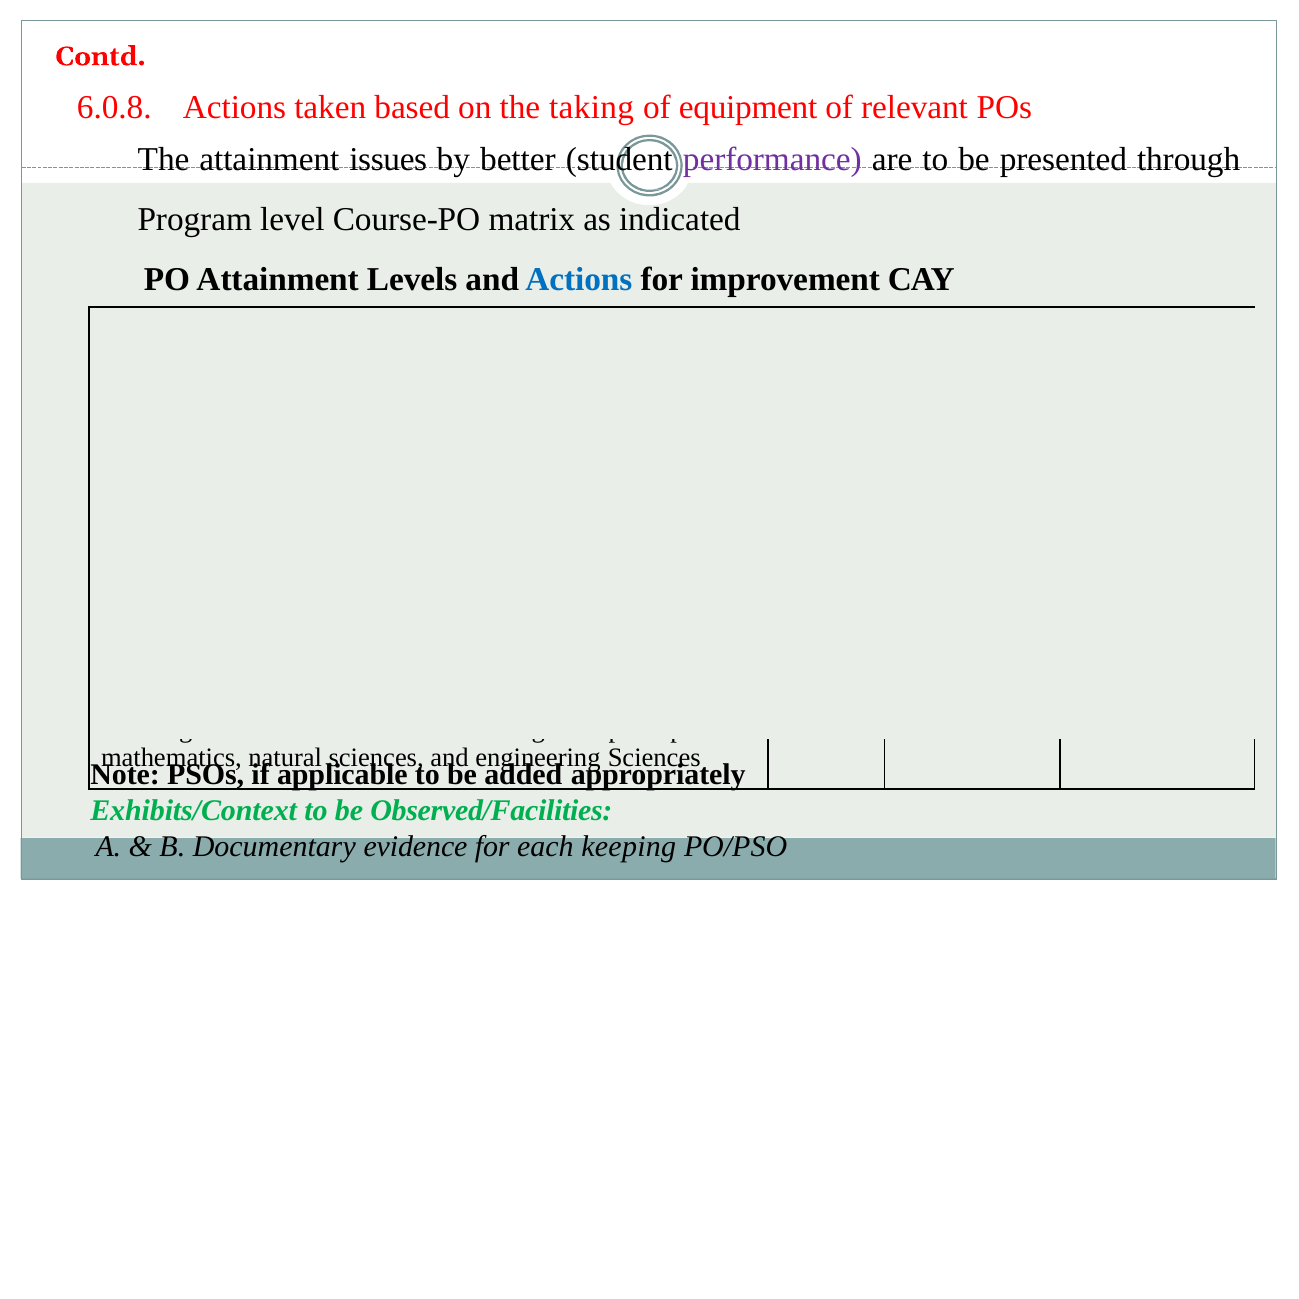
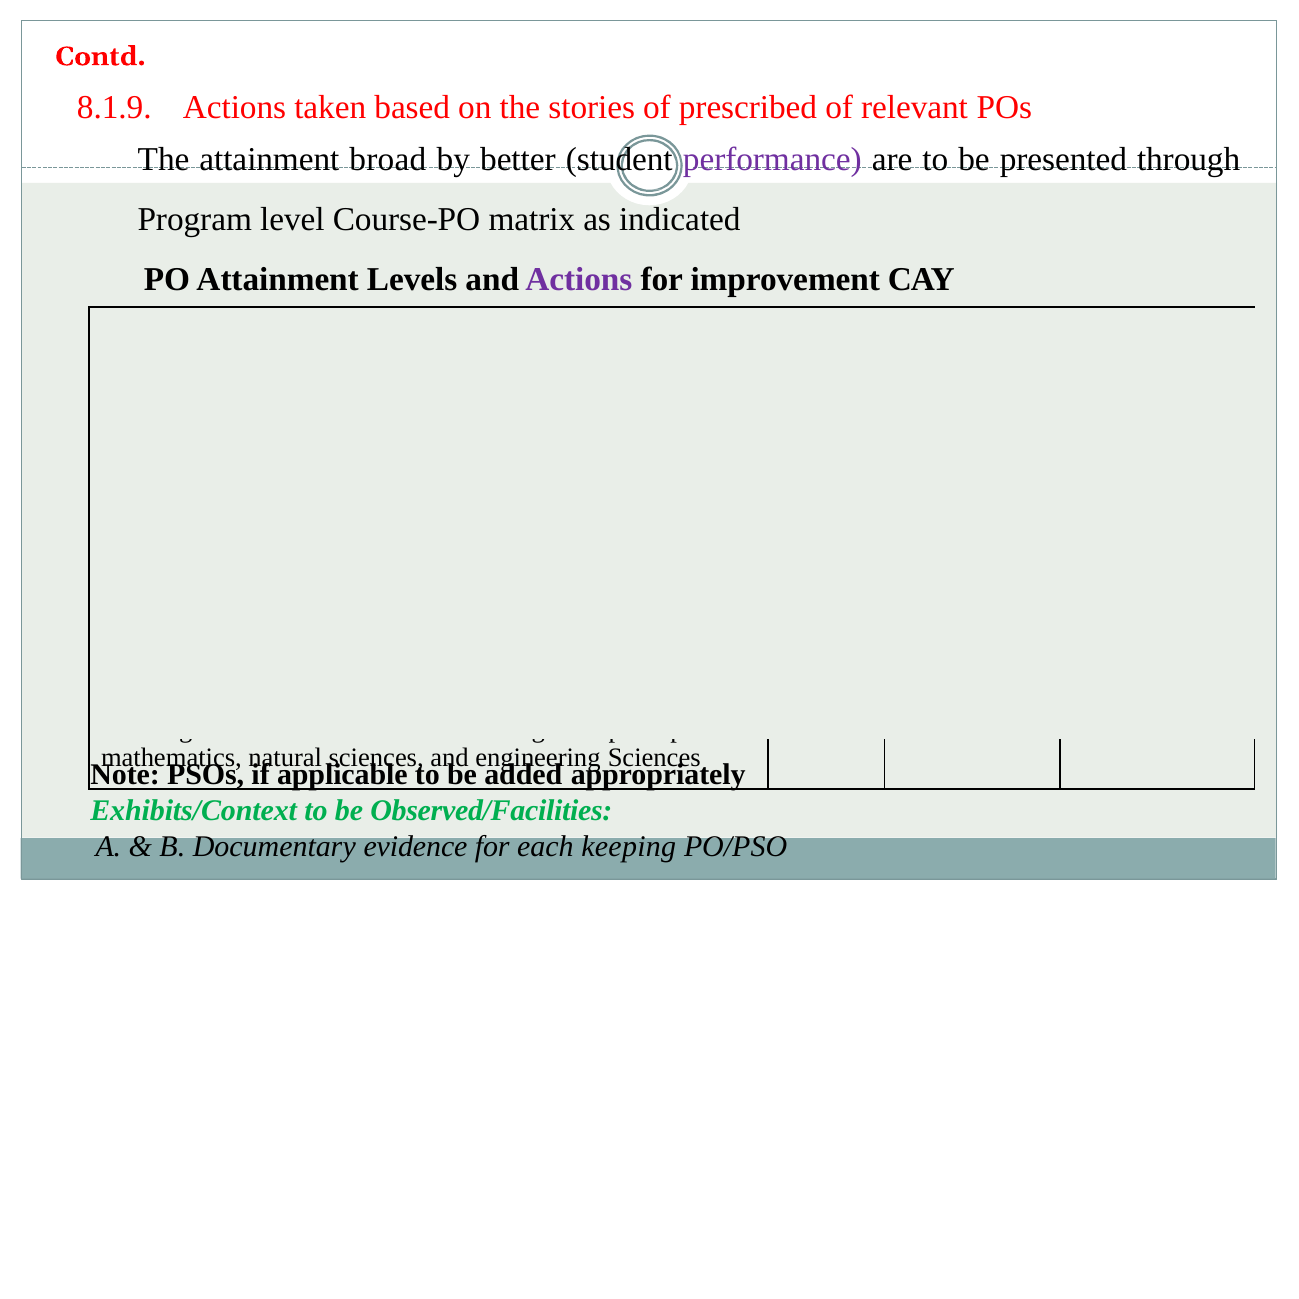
6.0.8: 6.0.8 -> 8.1.9 (114, 107)
taking: taking -> stories (592, 107)
equipment: equipment -> prescribed (748, 107)
issues: issues -> broad (388, 160)
Actions colour: blue -> purple (579, 280)
